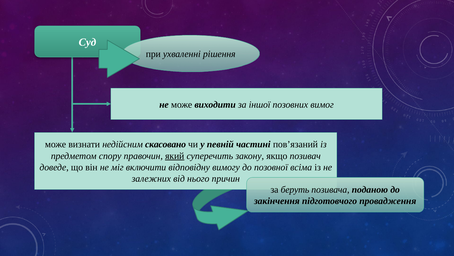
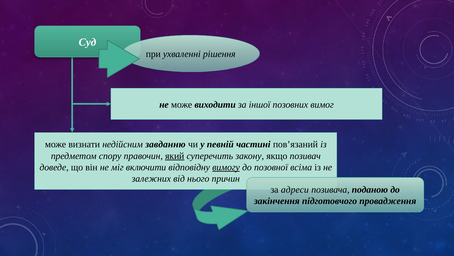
скасовано: скасовано -> завданню (165, 144)
вимогу underline: none -> present (226, 167)
беруть: беруть -> адреси (295, 189)
